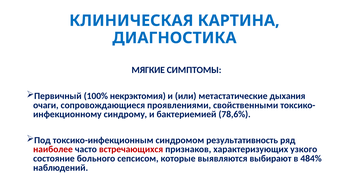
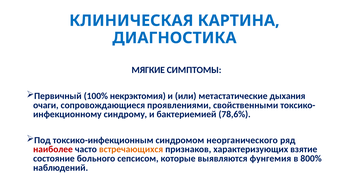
результативность: результативность -> неорганического (242, 140)
встречающихся colour: red -> orange (131, 150)
узкого: узкого -> взятие (304, 150)
выбирают: выбирают -> фунгемия (270, 159)
484%: 484% -> 800% (311, 159)
